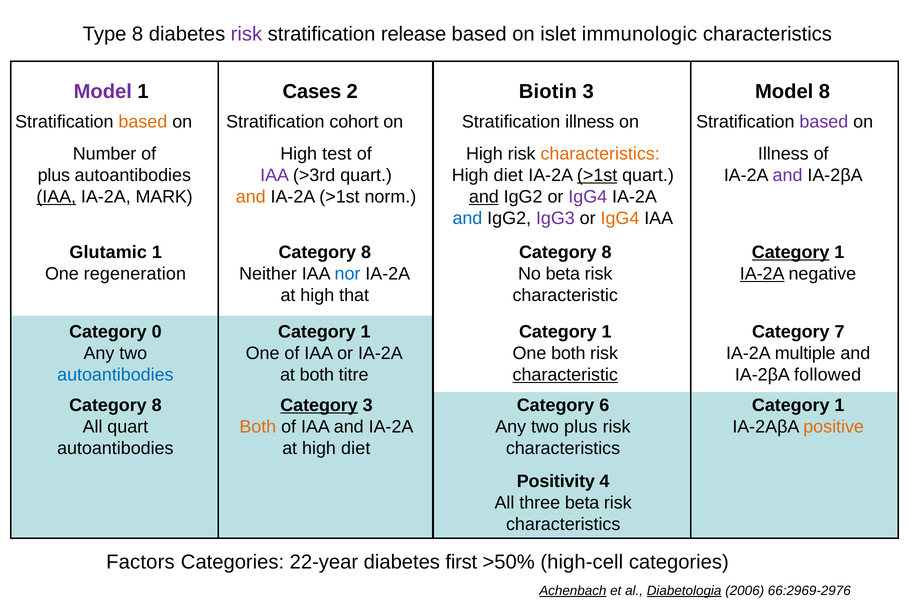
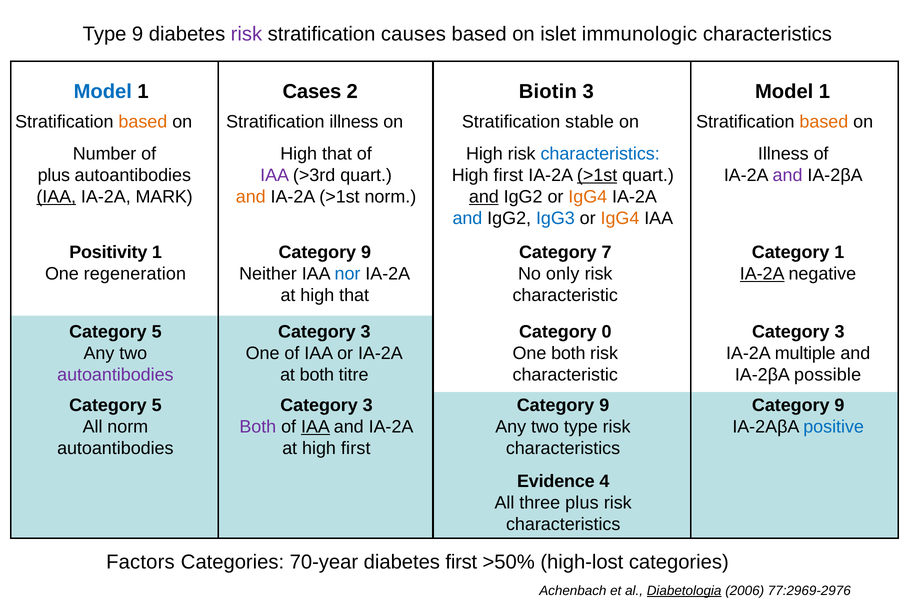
Type 8: 8 -> 9 (138, 34)
release: release -> causes (413, 34)
Model colour: purple -> blue (103, 91)
3 Model 8: 8 -> 1 (824, 91)
Stratification cohort: cohort -> illness (354, 122)
Stratification illness: illness -> stable (590, 122)
based colour: purple -> orange (824, 122)
test: test -> that (337, 154)
characteristics colour: orange -> blue (600, 154)
diet: diet -> first (508, 175)
IgG4 colour: purple -> orange (588, 197)
IgG3 colour: purple -> blue (555, 218)
Glutamic: Glutamic -> Positivity (108, 252)
8: 8 -> 9 (366, 252)
8: 8 -> 7 (607, 252)
Category underline: present -> none (791, 252)
No beta: beta -> only (563, 274)
0: 0 -> 5 (157, 332)
1: 1 -> 3 (366, 332)
1: 1 -> 0 (607, 332)
7: 7 -> 3 (840, 332)
autoantibodies colour: blue -> purple (115, 375)
characteristic underline: present -> none (565, 375)
followed: followed -> possible (828, 375)
8: 8 -> 5 (157, 405)
Category underline: present -> none (319, 405)
6: 6 -> 9 (604, 405)
1: 1 -> 9 (839, 405)
positive colour: orange -> blue (834, 427)
All quart: quart -> norm (128, 427)
Both colour: orange -> purple (258, 427)
IAA underline: none -> present (315, 427)
two plus: plus -> type (581, 427)
at high diet: diet -> first (356, 448)
Positivity: Positivity -> Evidence (556, 481)
three beta: beta -> plus (582, 503)
22-year: 22-year -> 70-year (324, 562)
high-cell: high-cell -> high-lost (582, 562)
Achenbach underline: present -> none (573, 591)
66:2969-2976: 66:2969-2976 -> 77:2969-2976 (809, 591)
